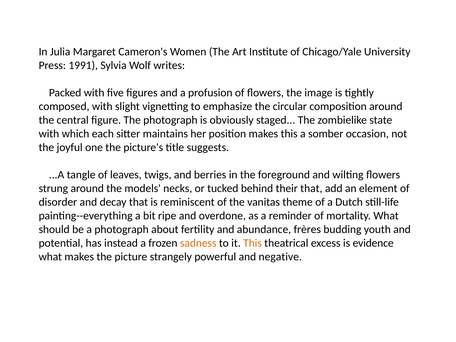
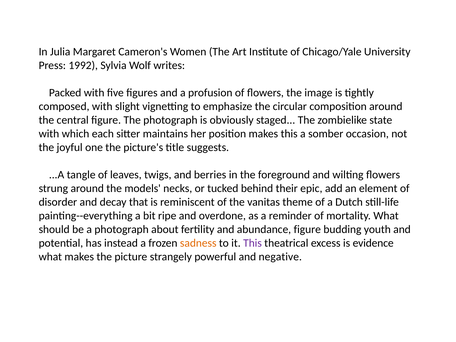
1991: 1991 -> 1992 (83, 65)
their that: that -> epic (311, 188)
abundance frères: frères -> figure (307, 229)
This colour: orange -> purple (253, 243)
